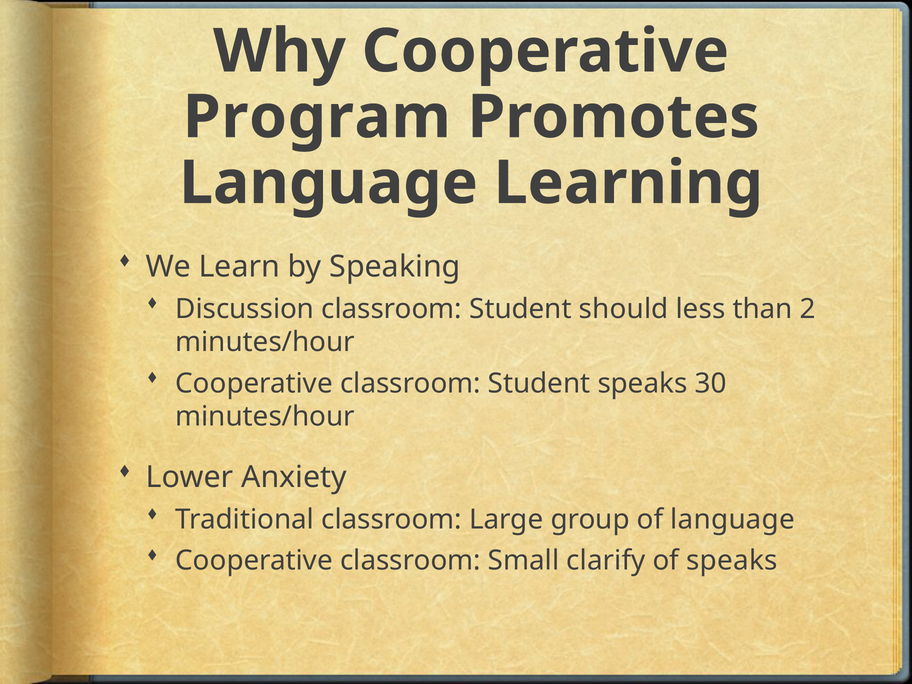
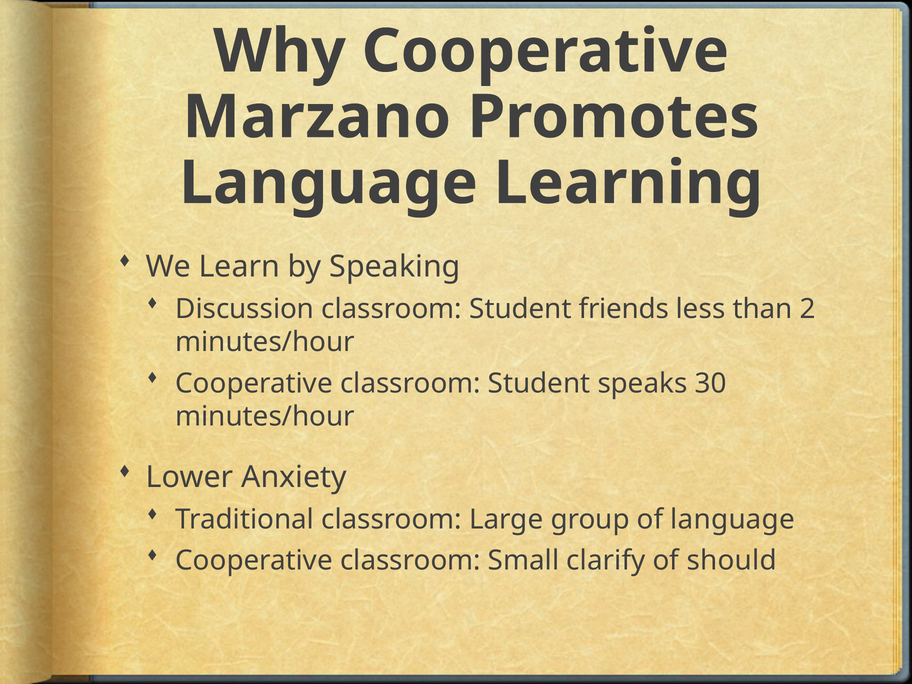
Program: Program -> Marzano (317, 117)
should: should -> friends (624, 309)
of speaks: speaks -> should (732, 561)
